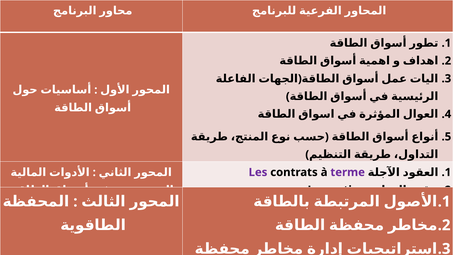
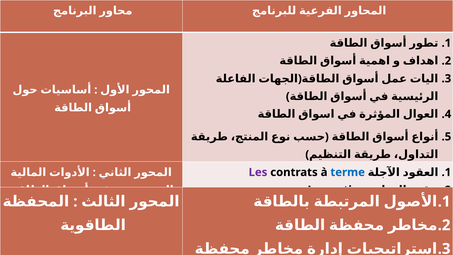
terme colour: purple -> blue (348, 172)
